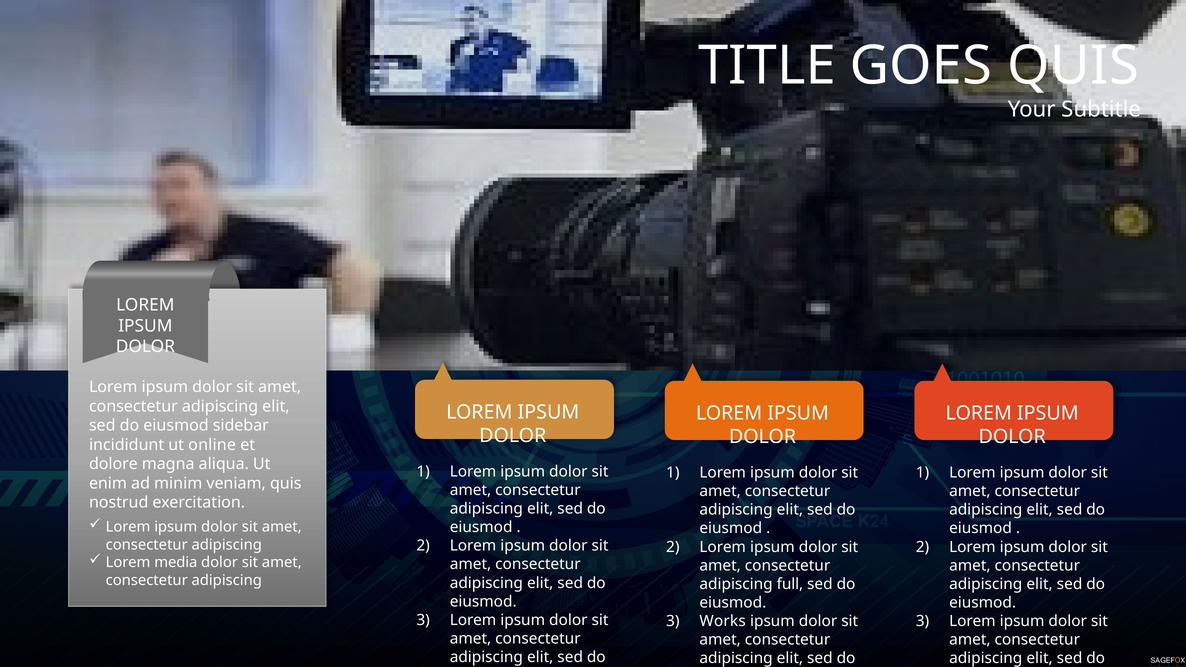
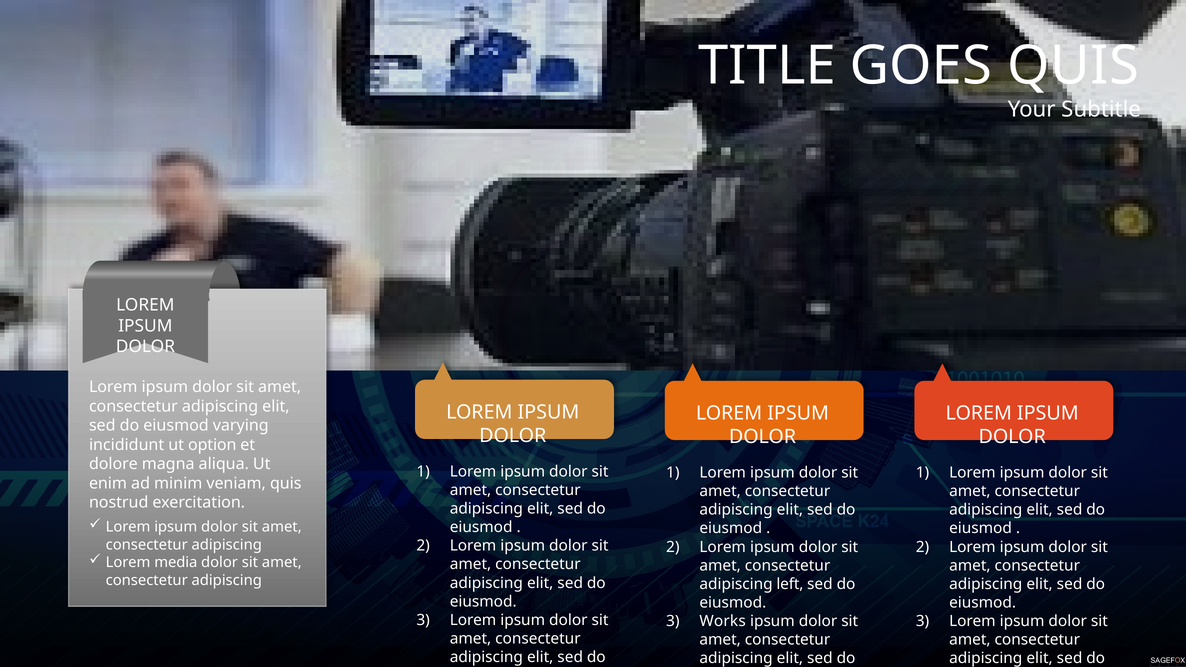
sidebar: sidebar -> varying (241, 426)
online: online -> option (212, 445)
full: full -> left (790, 584)
